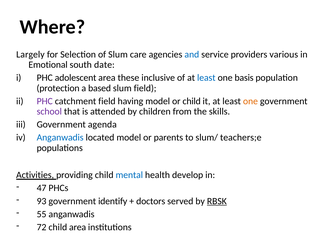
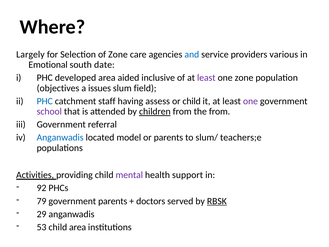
of Slum: Slum -> Zone (118, 54)
adolescent: adolescent -> developed (76, 78)
these: these -> aided (128, 78)
least colour: blue -> purple (206, 78)
one basis: basis -> zone (244, 78)
protection: protection -> objectives (58, 88)
based: based -> issues (100, 88)
PHC colour: purple -> blue (45, 101)
catchment field: field -> staff (107, 101)
having model: model -> assess (158, 101)
one colour: orange -> purple (250, 101)
children underline: none -> present (155, 111)
the skills: skills -> from (220, 111)
agenda: agenda -> referral (102, 124)
mental colour: blue -> purple (129, 175)
develop: develop -> support (188, 175)
47: 47 -> 92 (42, 188)
93: 93 -> 79 (42, 201)
government identify: identify -> parents (113, 201)
55: 55 -> 29 (42, 214)
72: 72 -> 53 (42, 227)
